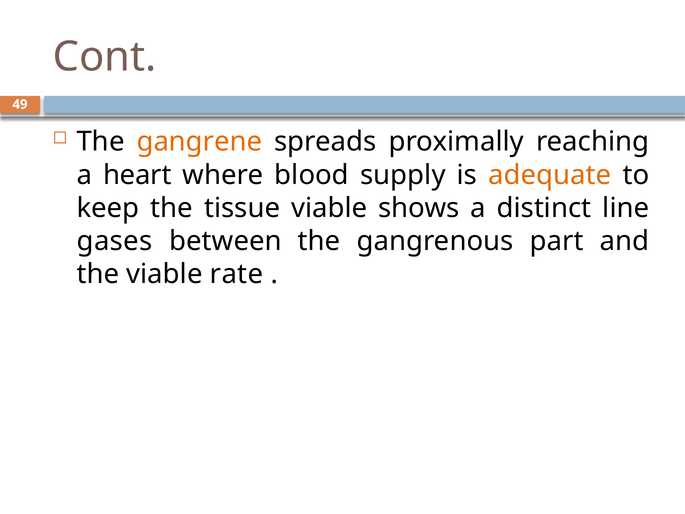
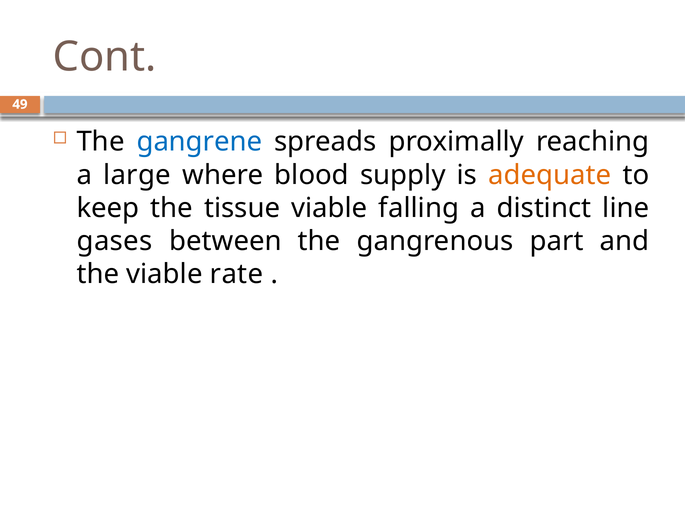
gangrene colour: orange -> blue (199, 142)
heart: heart -> large (137, 175)
shows: shows -> falling (419, 208)
